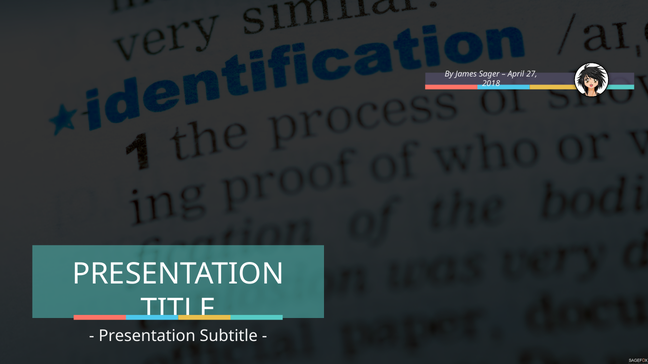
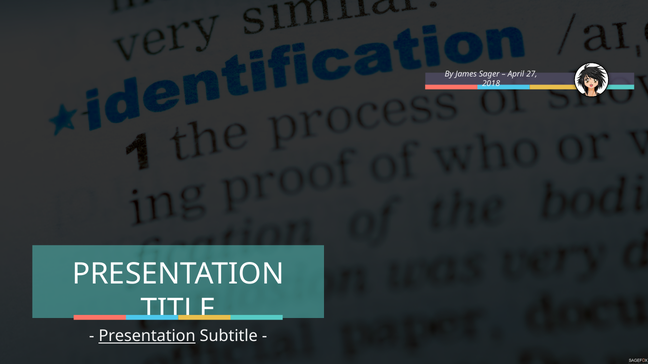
Presentation underline: none -> present (147, 336)
